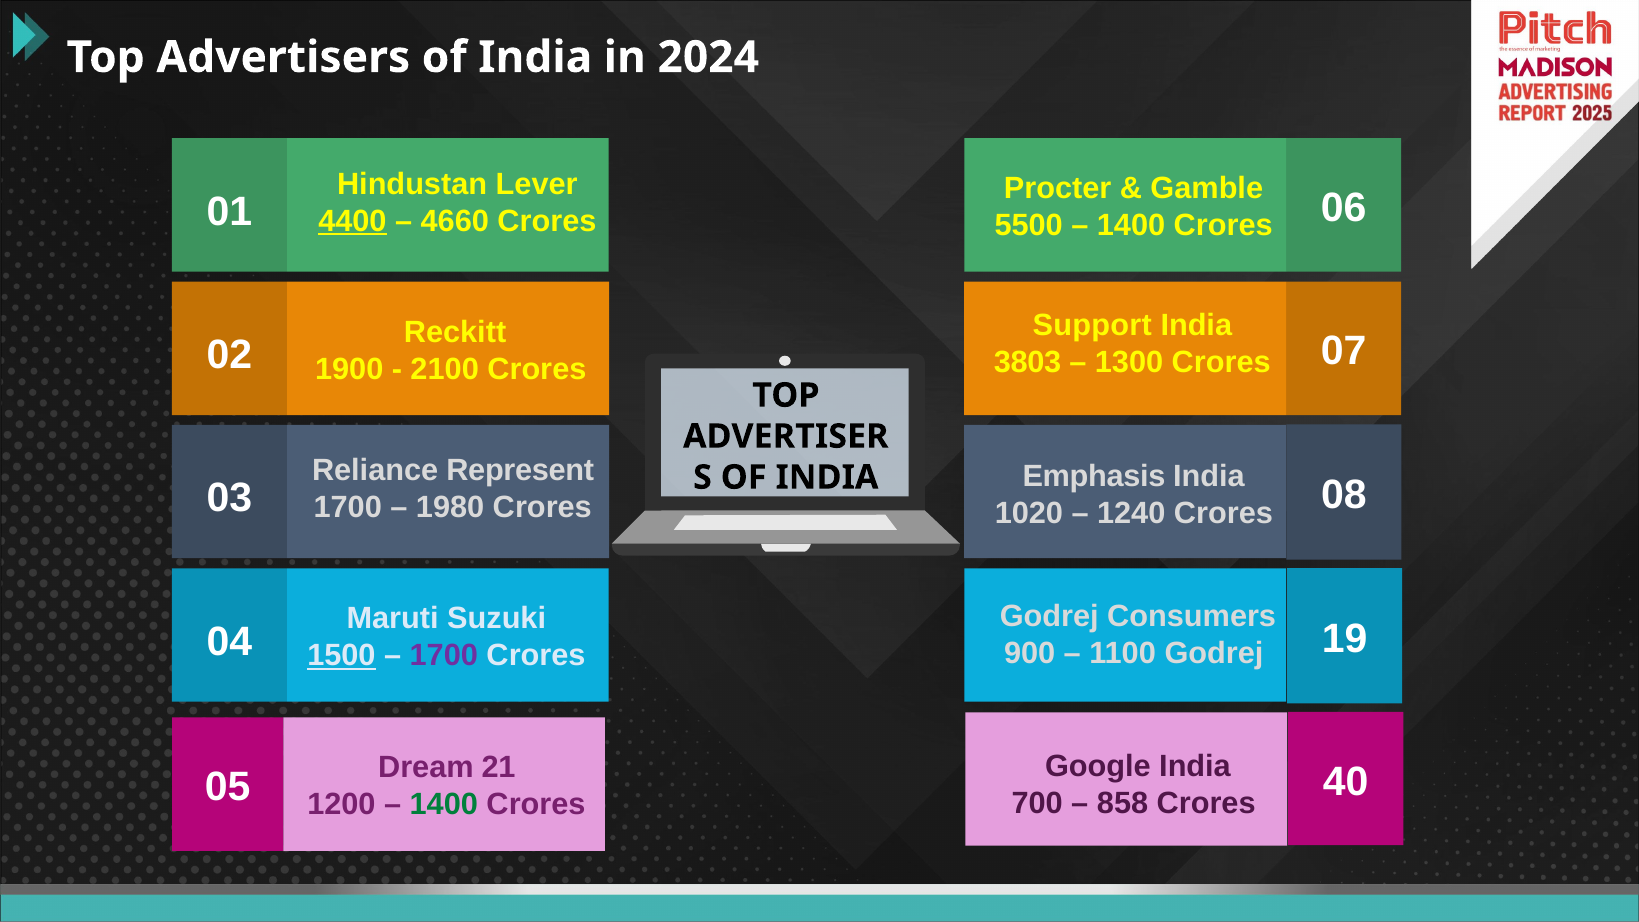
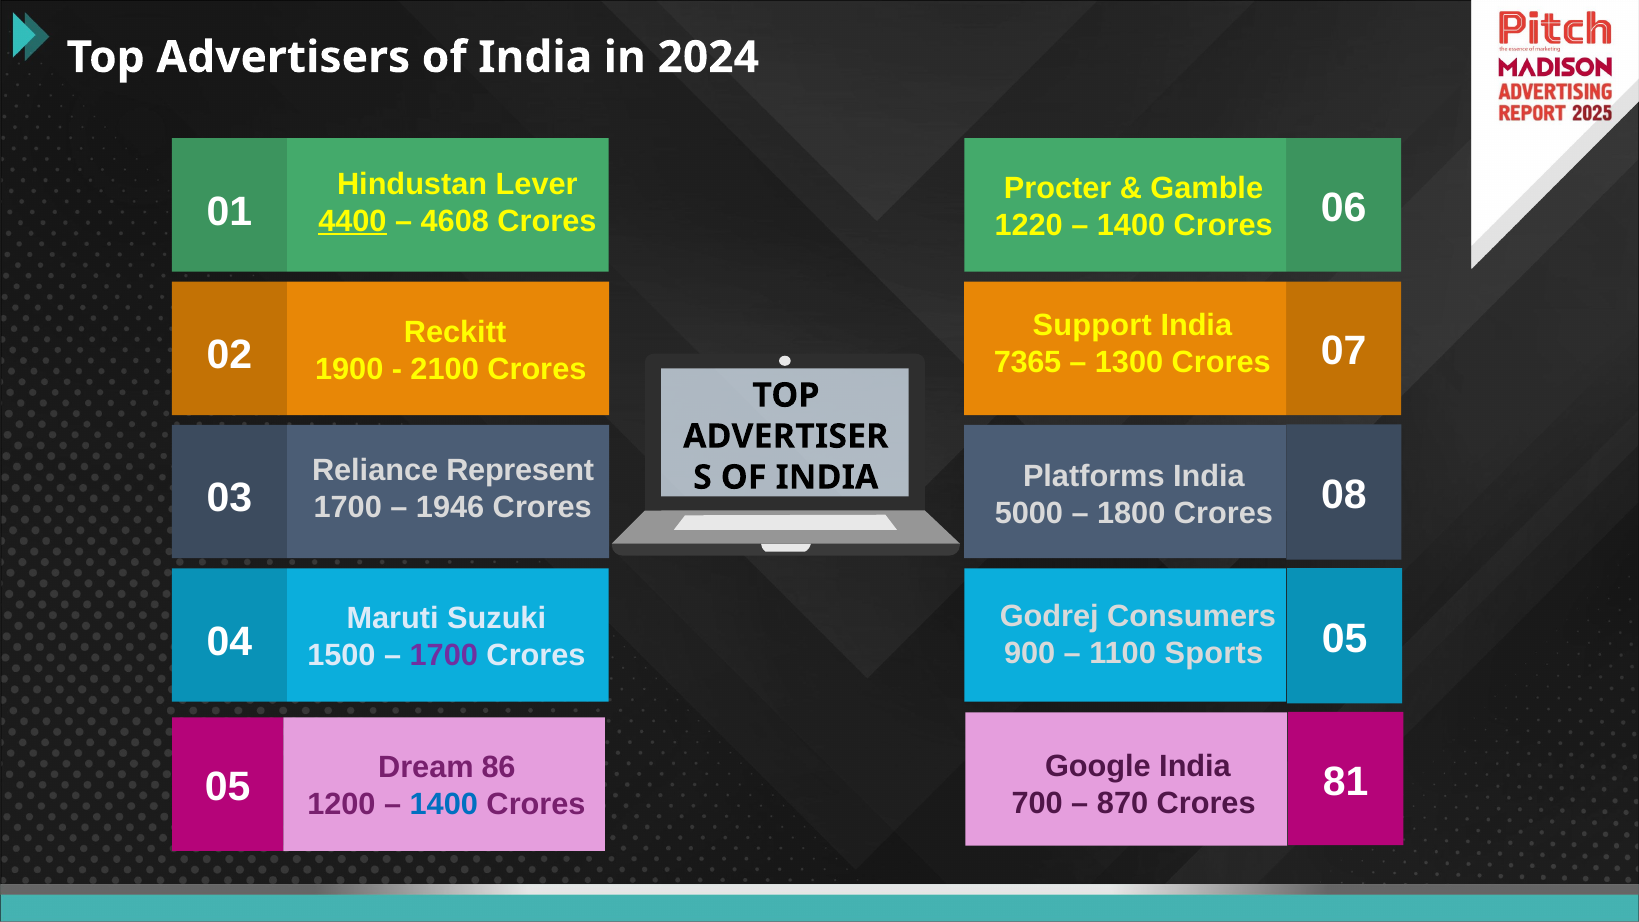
4660: 4660 -> 4608 (455, 221)
5500: 5500 -> 1220 (1029, 226)
3803: 3803 -> 7365 (1028, 362)
Emphasis: Emphasis -> Platforms (1094, 476)
1980: 1980 -> 1946 (450, 507)
1020: 1020 -> 5000 (1029, 513)
1240: 1240 -> 1800 (1131, 513)
04 19: 19 -> 05 (1345, 639)
1100 Godrej: Godrej -> Sports (1214, 653)
1500 underline: present -> none (341, 656)
21: 21 -> 86 (499, 767)
40: 40 -> 81 (1346, 782)
858: 858 -> 870 (1123, 803)
1400 colour: green -> blue (444, 804)
